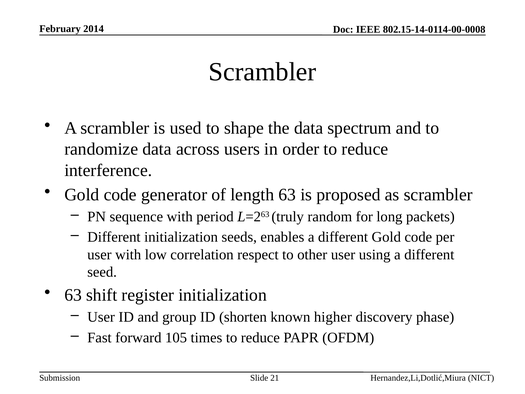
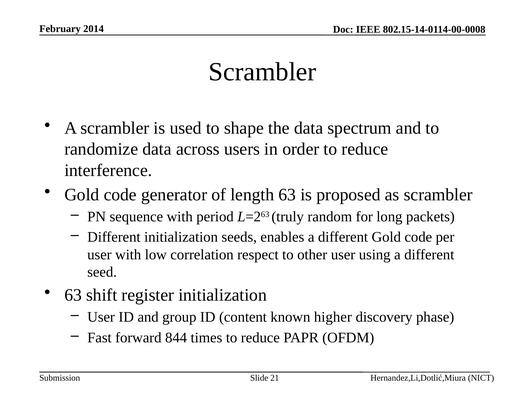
shorten: shorten -> content (243, 317)
105: 105 -> 844 (176, 337)
